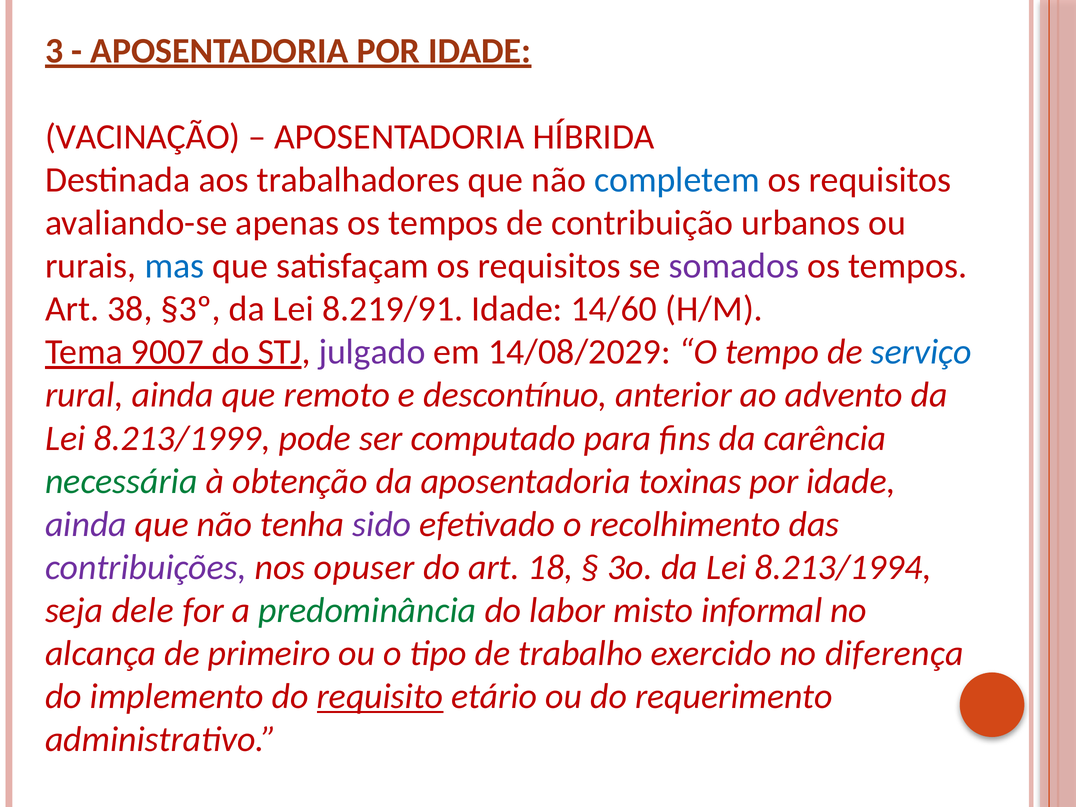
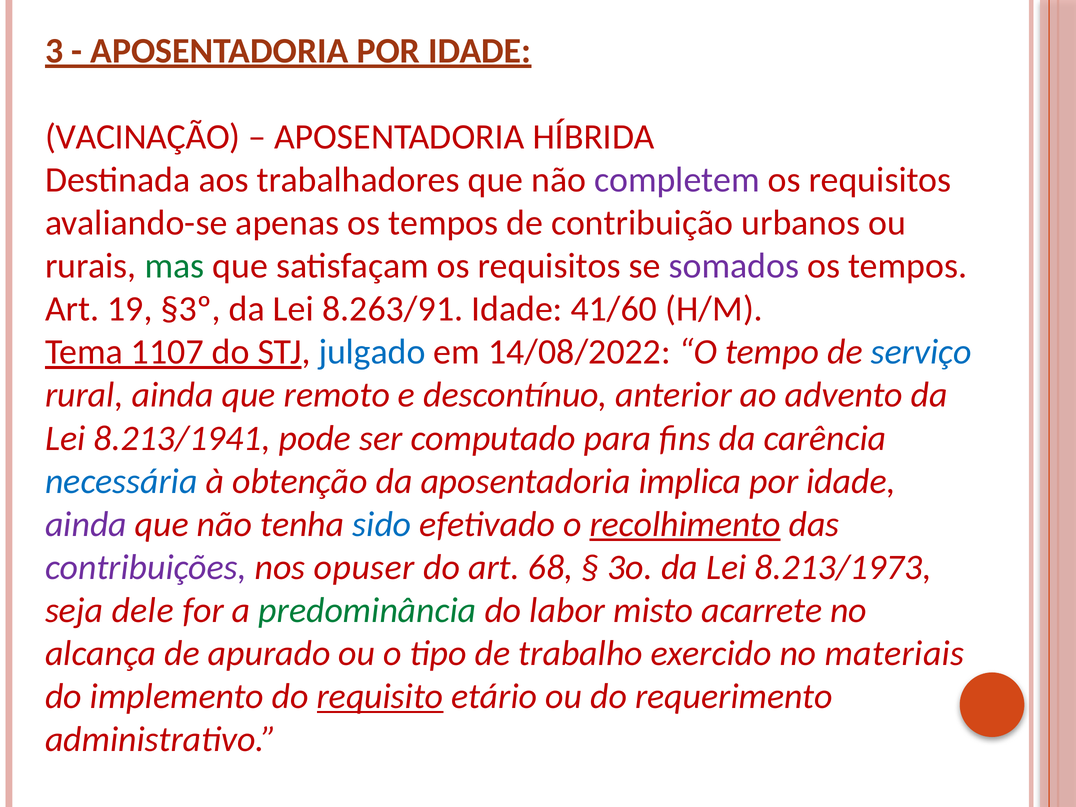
completem colour: blue -> purple (677, 180)
mas colour: blue -> green (174, 266)
38: 38 -> 19 (130, 309)
8.219/91: 8.219/91 -> 8.263/91 (393, 309)
14/60: 14/60 -> 41/60 (614, 309)
9007: 9007 -> 1107 (167, 352)
julgado colour: purple -> blue (372, 352)
14/08/2029: 14/08/2029 -> 14/08/2022 (579, 352)
8.213/1999: 8.213/1999 -> 8.213/1941 (182, 438)
necessária colour: green -> blue (121, 481)
toxinas: toxinas -> implica (690, 481)
sido colour: purple -> blue (382, 524)
recolhimento underline: none -> present (685, 524)
18: 18 -> 68 (551, 567)
8.213/1994: 8.213/1994 -> 8.213/1973 (843, 567)
informal: informal -> acarrete (762, 610)
primeiro: primeiro -> apurado (269, 653)
diferença: diferença -> materiais (894, 653)
